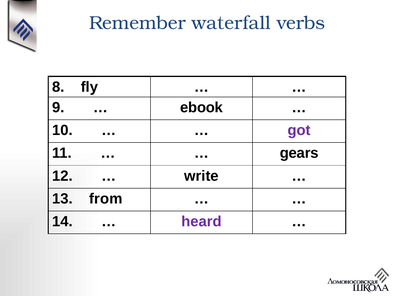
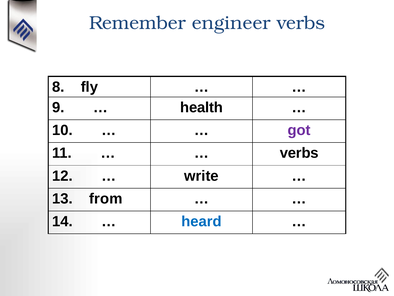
waterfall: waterfall -> engineer (231, 23)
ebook: ebook -> health (202, 107)
gears: gears -> verbs (299, 153)
heard colour: purple -> blue (201, 221)
